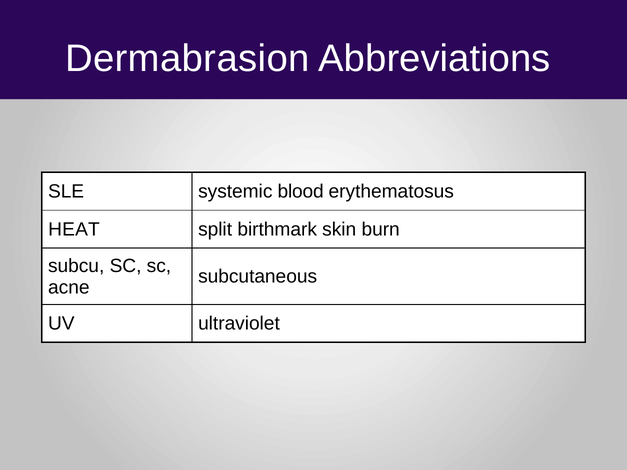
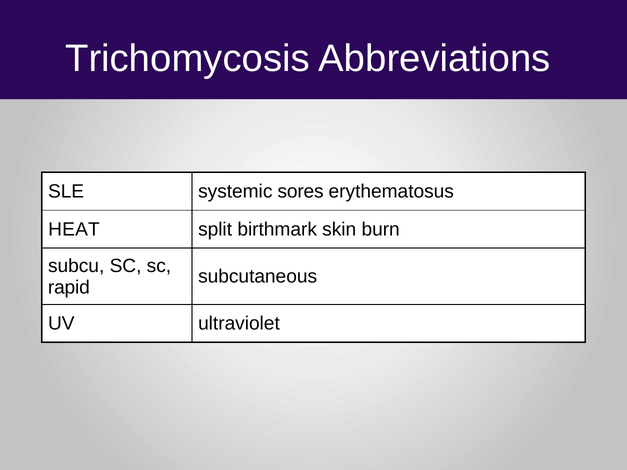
Dermabrasion: Dermabrasion -> Trichomycosis (188, 59)
blood: blood -> sores (301, 192)
acne: acne -> rapid (69, 287)
